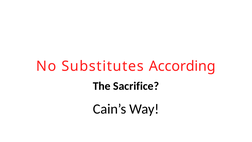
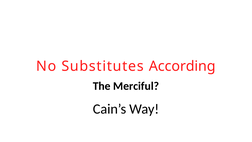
Sacrifice: Sacrifice -> Merciful (136, 86)
